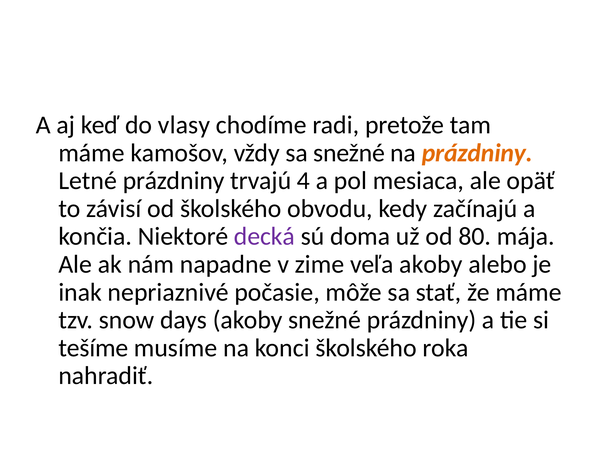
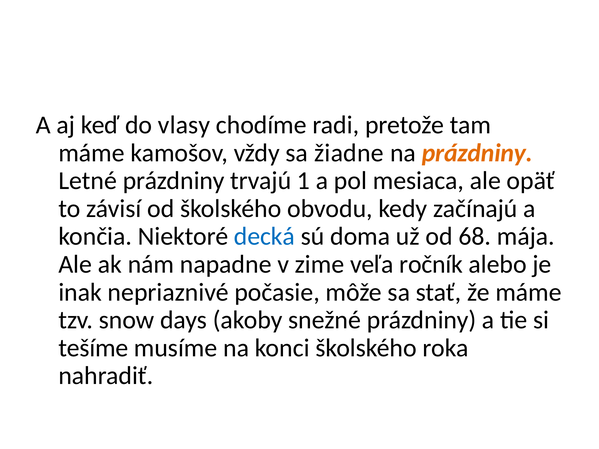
sa snežné: snežné -> žiadne (349, 153)
4: 4 -> 1 (303, 181)
decká colour: purple -> blue (264, 237)
80: 80 -> 68 (475, 237)
veľa akoby: akoby -> ročník (431, 264)
